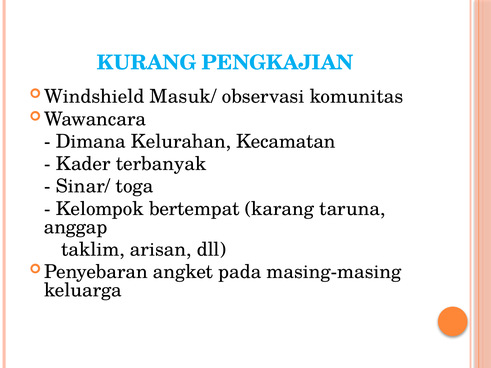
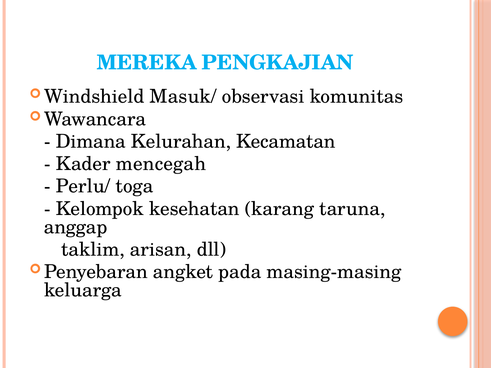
KURANG: KURANG -> MEREKA (147, 63)
terbanyak: terbanyak -> mencegah (161, 164)
Sinar/: Sinar/ -> Perlu/ (83, 186)
bertempat: bertempat -> kesehatan (194, 209)
